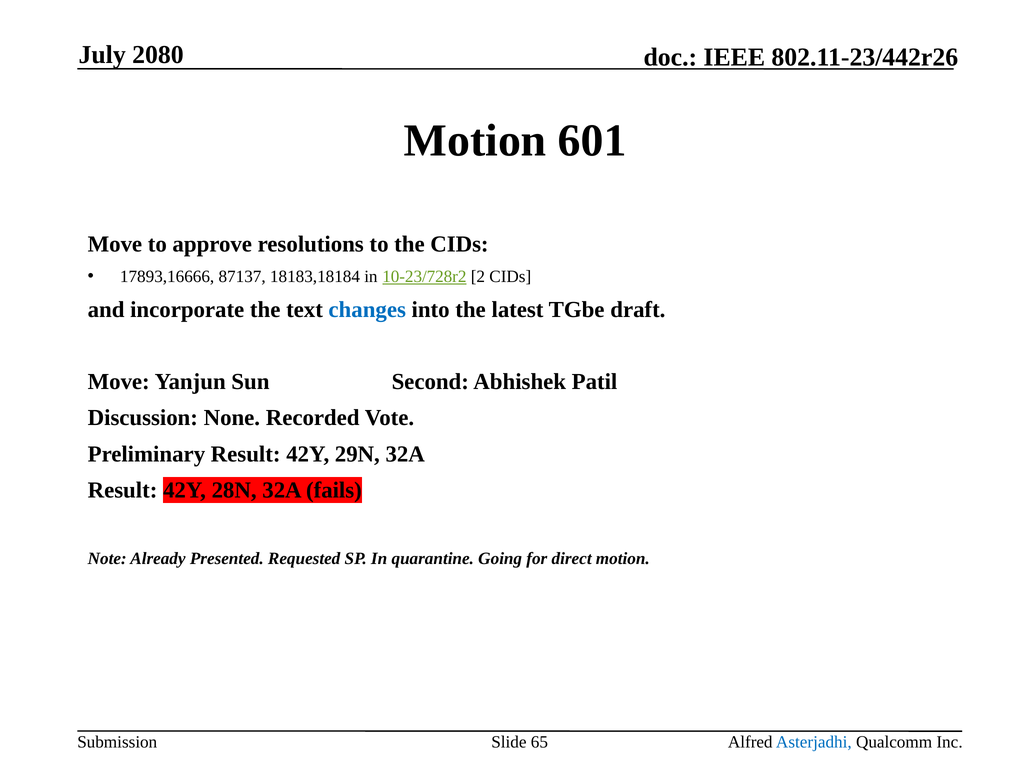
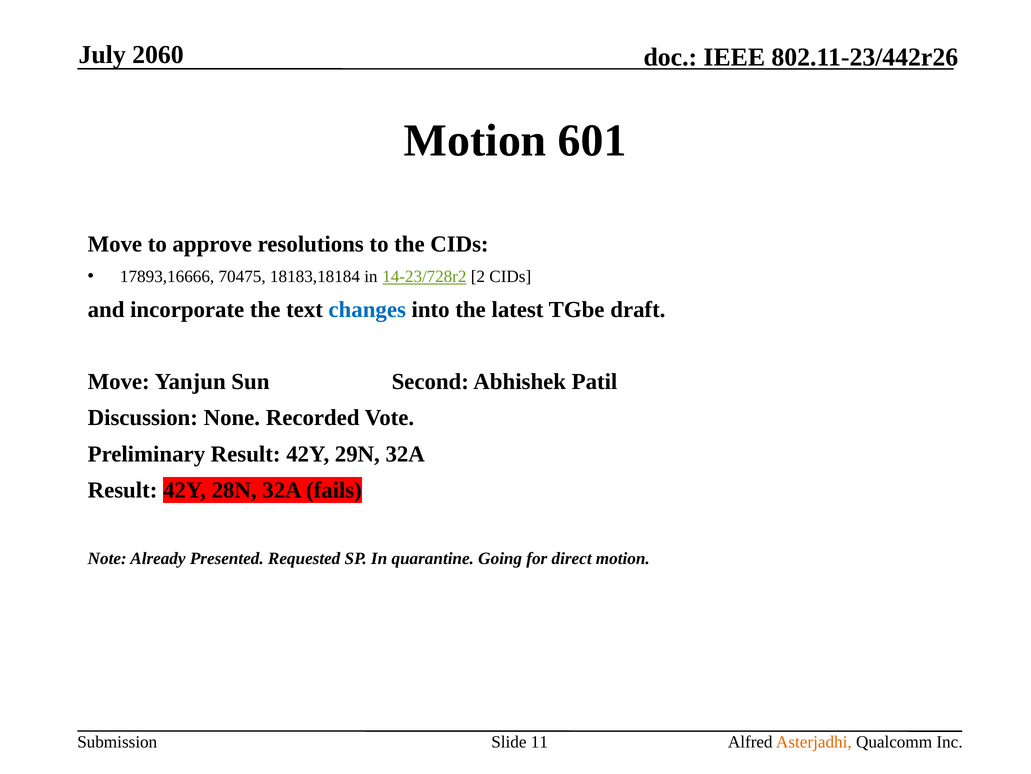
2080: 2080 -> 2060 (158, 55)
87137: 87137 -> 70475 (242, 276)
10-23/728r2: 10-23/728r2 -> 14-23/728r2 (424, 276)
65: 65 -> 11 (539, 742)
Asterjadhi colour: blue -> orange (814, 742)
